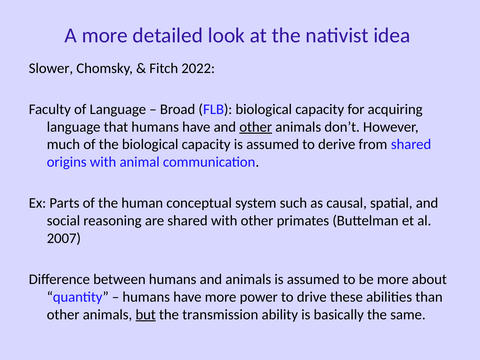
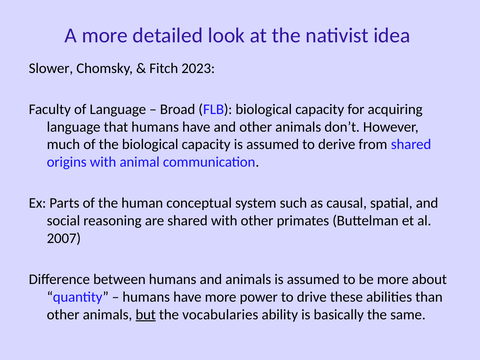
2022: 2022 -> 2023 (198, 68)
other underline: present -> none (256, 127)
transmission: transmission -> vocabularies (220, 315)
